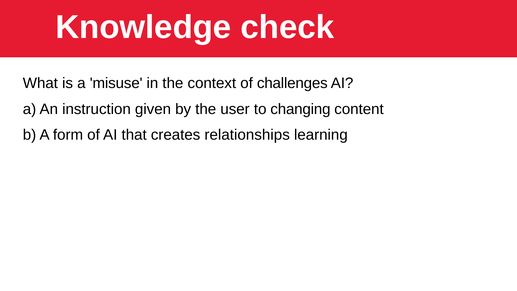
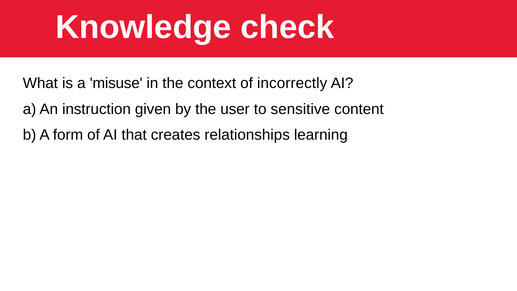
challenges: challenges -> incorrectly (292, 83)
changing: changing -> sensitive (300, 109)
